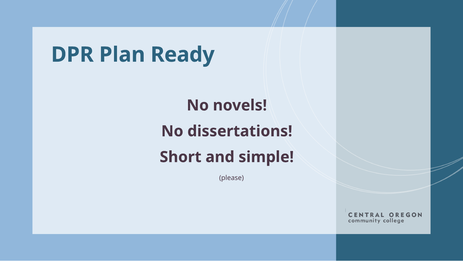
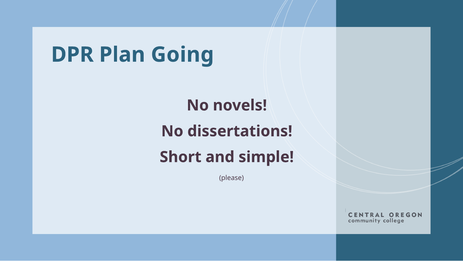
Ready: Ready -> Going (182, 55)
